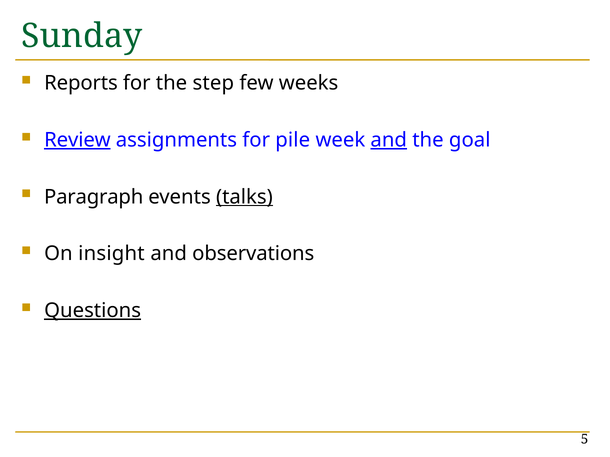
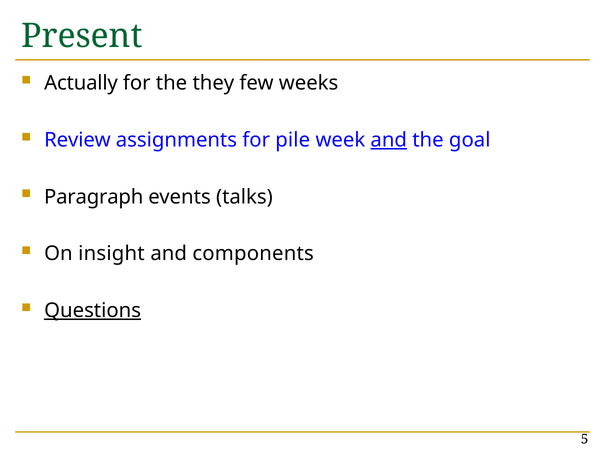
Sunday: Sunday -> Present (82, 36)
Reports: Reports -> Actually (81, 83)
step: step -> they (213, 83)
Review underline: present -> none (77, 140)
talks underline: present -> none (244, 197)
observations: observations -> components (253, 254)
